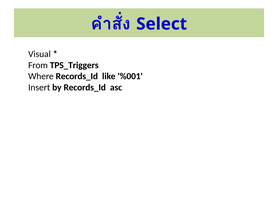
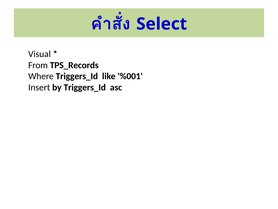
TPS_Triggers: TPS_Triggers -> TPS_Records (74, 65)
Where Records_Id: Records_Id -> Triggers_Id (77, 76)
by Records_Id: Records_Id -> Triggers_Id (85, 87)
